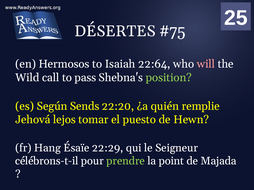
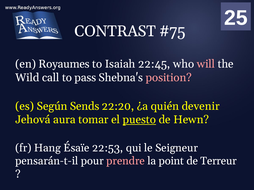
DÉSERTES: DÉSERTES -> CONTRAST (115, 31)
Hermosos: Hermosos -> Royaumes (64, 64)
22:64: 22:64 -> 22:45 (154, 64)
position colour: light green -> pink (169, 78)
remplie: remplie -> devenir (201, 106)
lejos: lejos -> aura (64, 120)
puesto underline: none -> present (139, 120)
22:29: 22:29 -> 22:53 (108, 148)
célébrons-t-il: célébrons-t-il -> pensarán-t-il (47, 161)
prendre colour: light green -> pink (126, 161)
Majada: Majada -> Terreur (219, 161)
